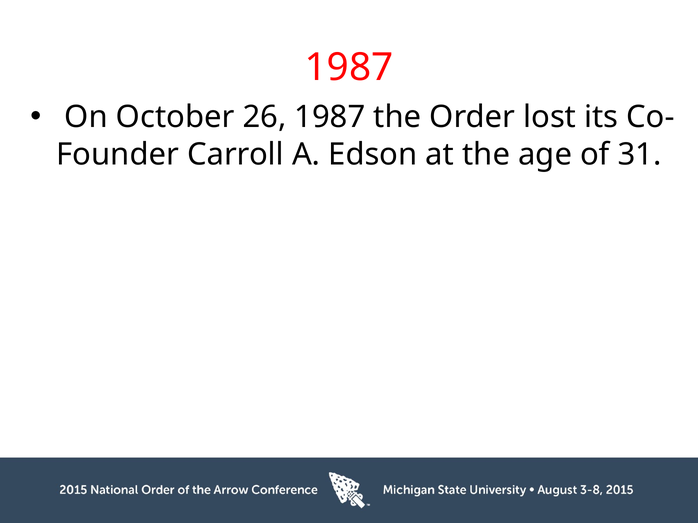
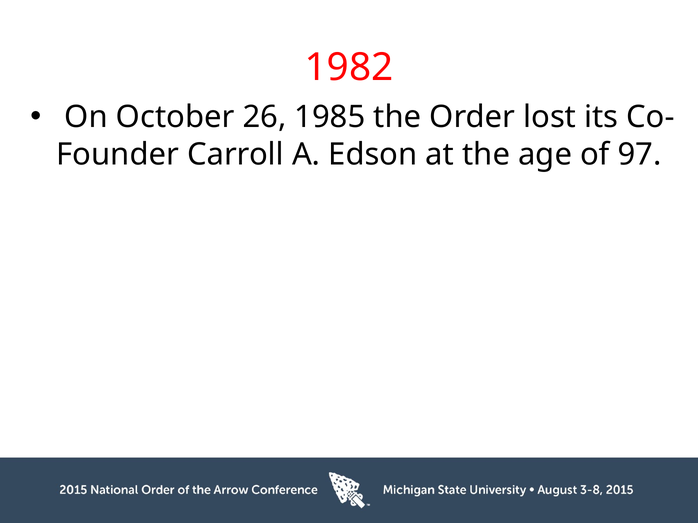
1987: 1987 -> 1982 (349, 67)
26 1987: 1987 -> 1985 (330, 117)
31: 31 -> 97 (639, 155)
